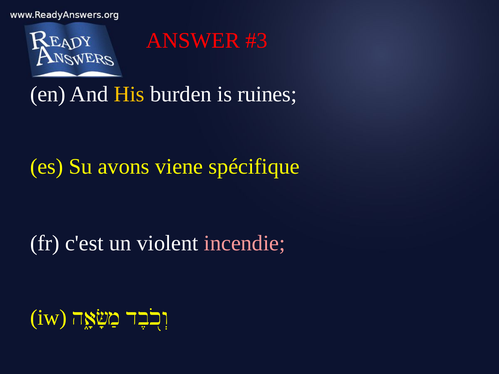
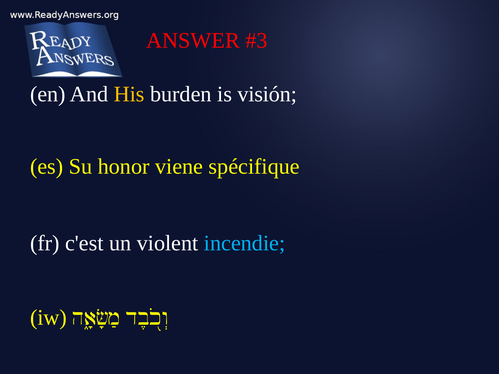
ruines: ruines -> visión (267, 94)
avons: avons -> honor (124, 167)
incendie colour: pink -> light blue (245, 243)
